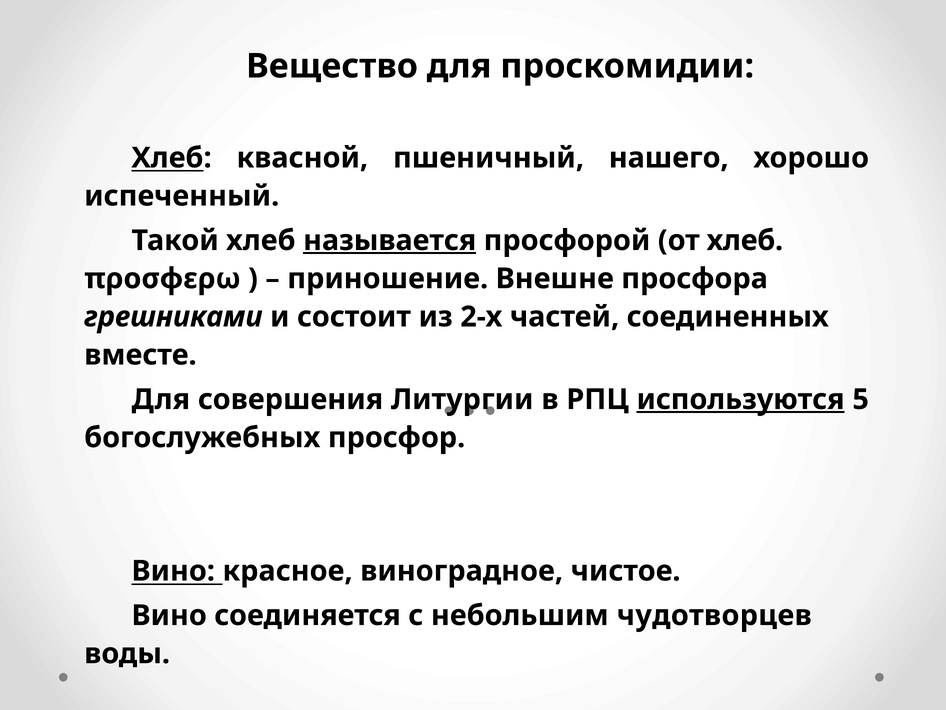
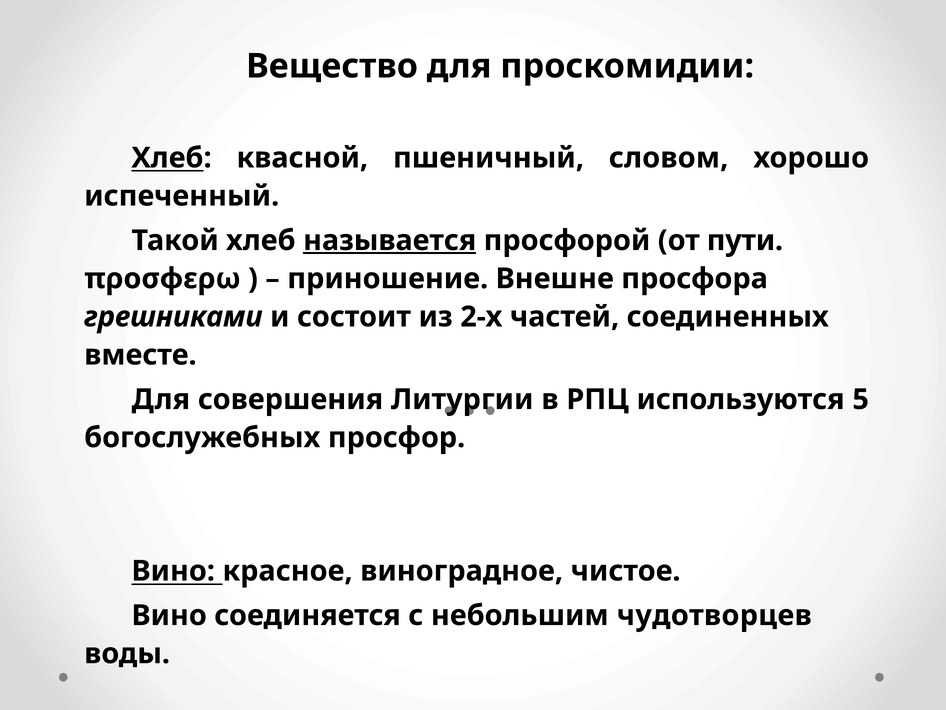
нашего: нашего -> словом (669, 158)
от хлеб: хлеб -> пути (745, 240)
используются underline: present -> none (741, 399)
